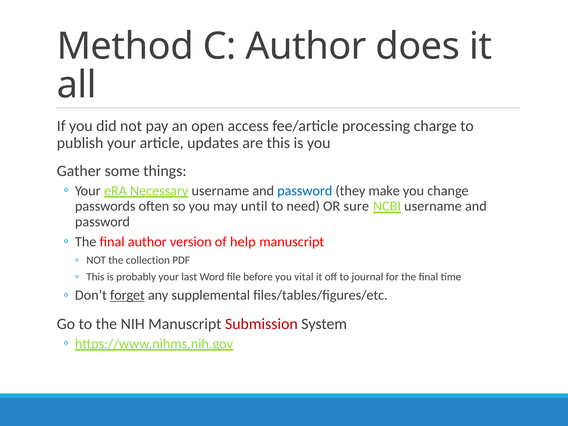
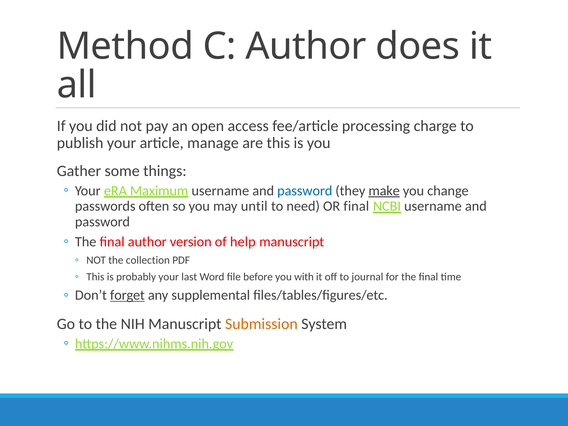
updates: updates -> manage (213, 143)
Necessary: Necessary -> Maximum (159, 191)
make underline: none -> present (384, 191)
OR sure: sure -> final (356, 206)
vital: vital -> with (304, 277)
Submission colour: red -> orange (261, 324)
